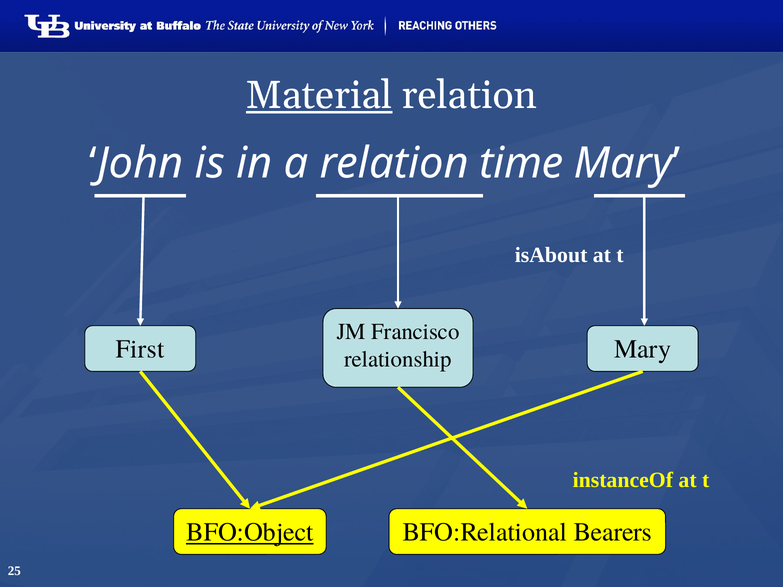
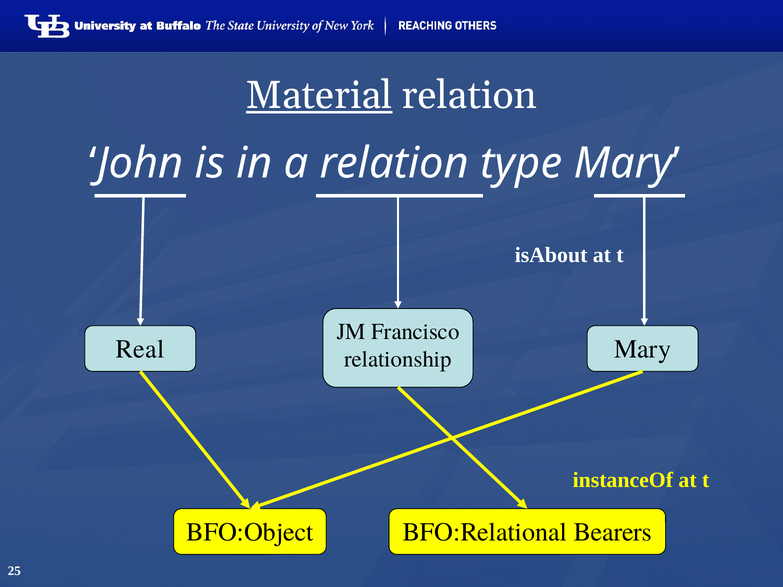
time: time -> type (521, 163)
First: First -> Real (140, 349)
BFO:Object underline: present -> none (250, 533)
